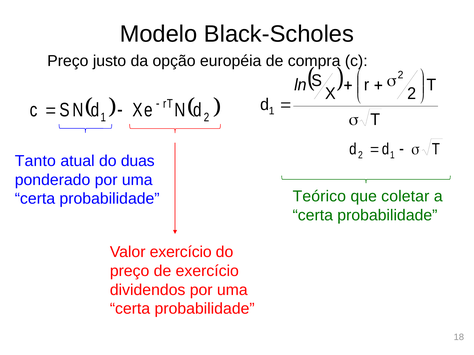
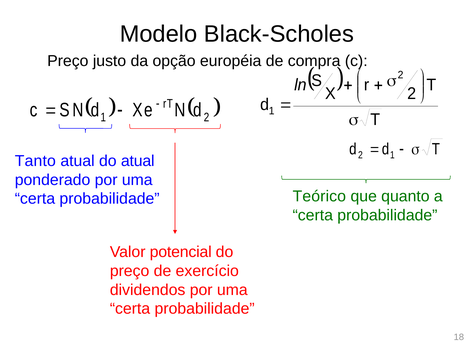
do duas: duas -> atual (138, 161)
coletar: coletar -> quanto (405, 196)
Valor exercício: exercício -> potencial (181, 252)
